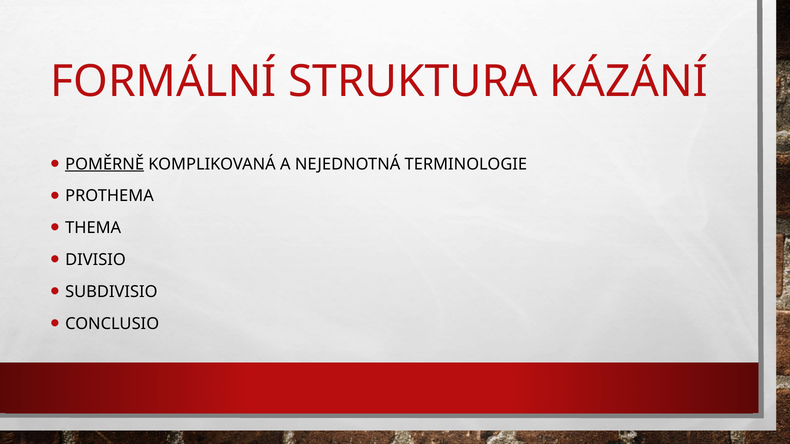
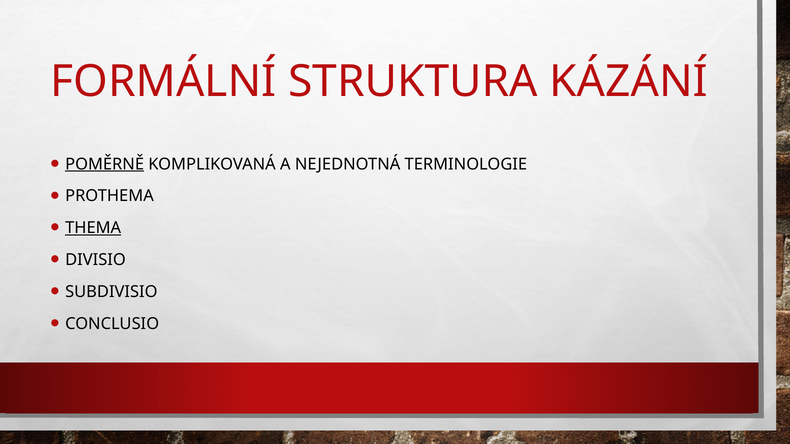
THEMA underline: none -> present (93, 228)
